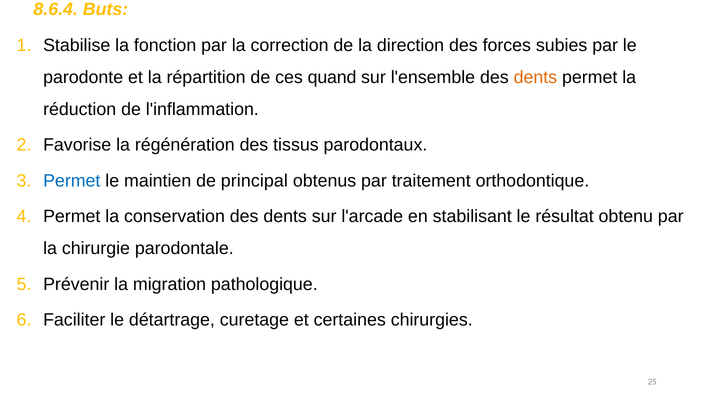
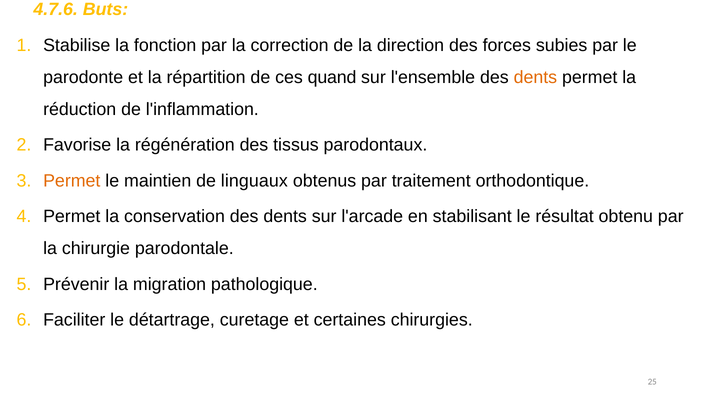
8.6.4: 8.6.4 -> 4.7.6 (56, 9)
Permet colour: blue -> orange (72, 181)
principal: principal -> linguaux (254, 181)
